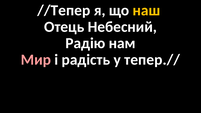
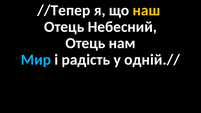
Радію: Радію -> Отець (85, 43)
Мир colour: pink -> light blue (36, 60)
тепер.//: тепер.// -> одній.// (152, 60)
